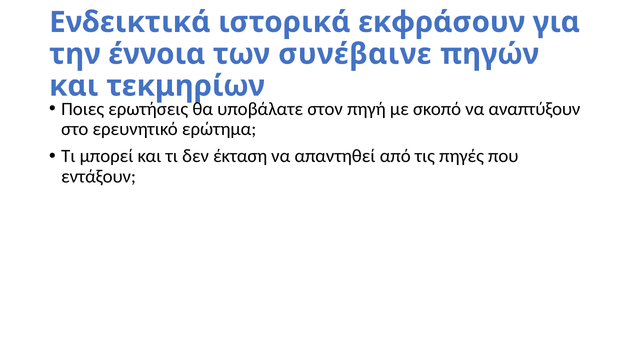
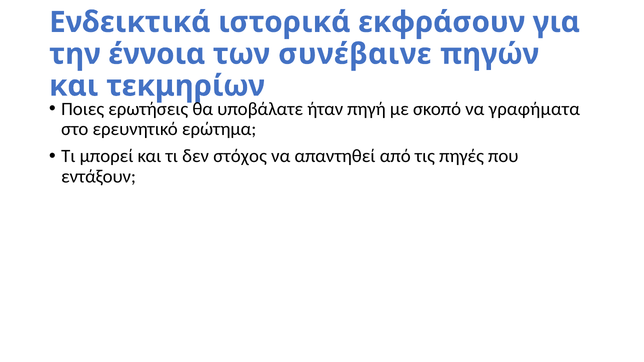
στον: στον -> ήταν (325, 109)
αναπτύξουν: αναπτύξουν -> γραφήματα (534, 109)
έκταση: έκταση -> στόχος (240, 156)
